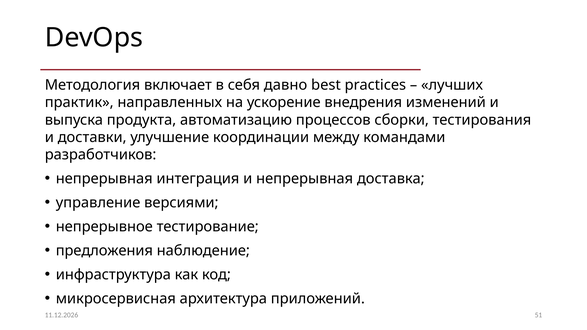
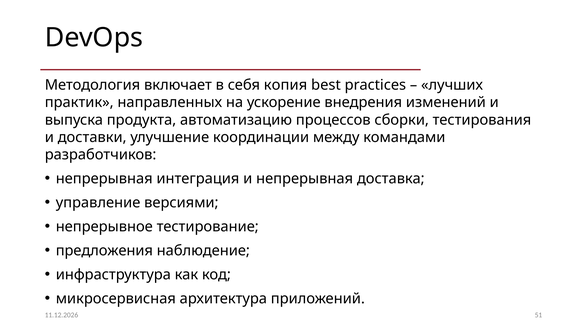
давно: давно -> копия (286, 85)
